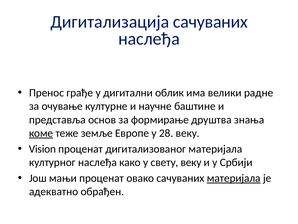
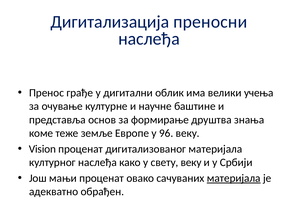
Дигитализација сачуваних: сачуваних -> преносни (210, 22)
радне: радне -> учења (259, 93)
коме underline: present -> none (41, 133)
28: 28 -> 96 (166, 133)
